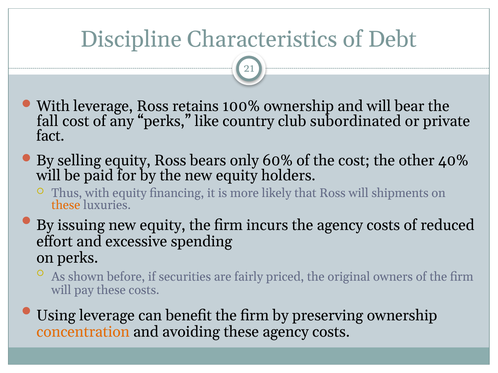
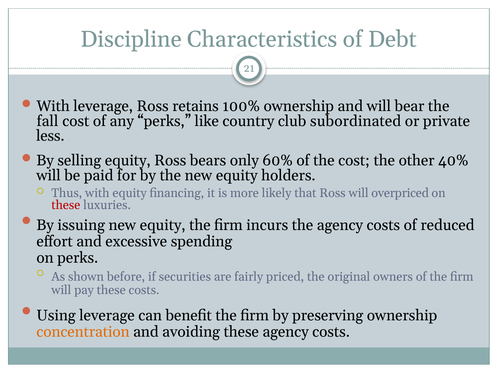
fact: fact -> less (50, 136)
shipments: shipments -> overpriced (400, 193)
these colour: orange -> red (66, 205)
